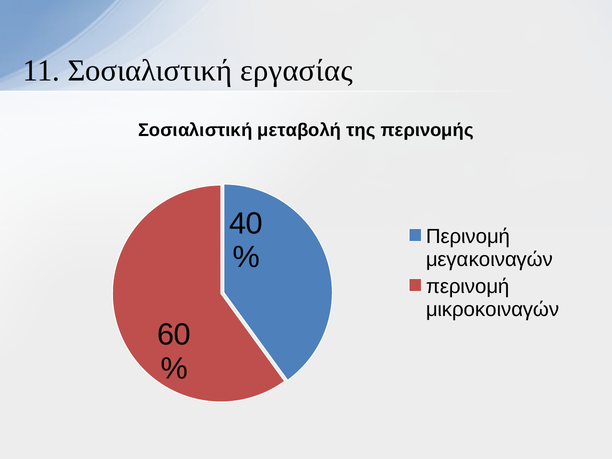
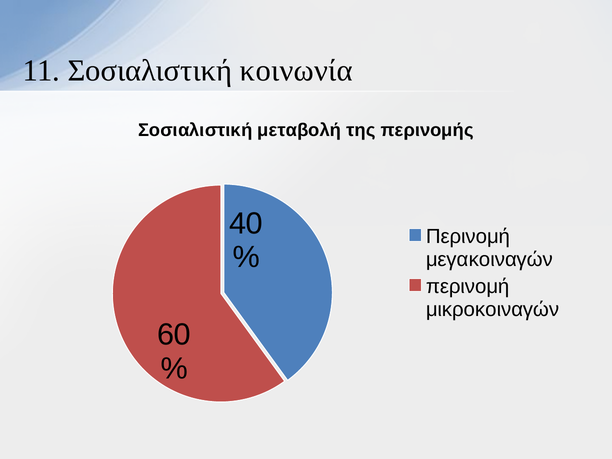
εργασίας: εργασίας -> κοινωνία (296, 70)
